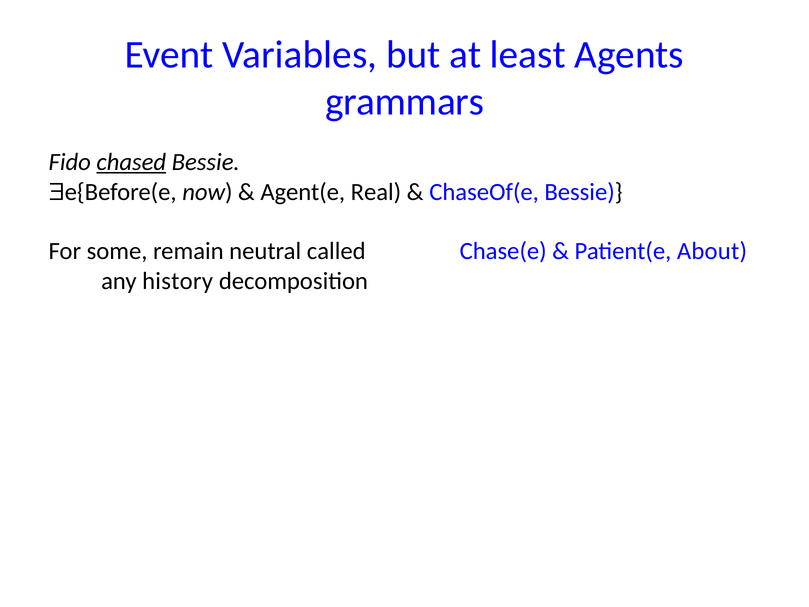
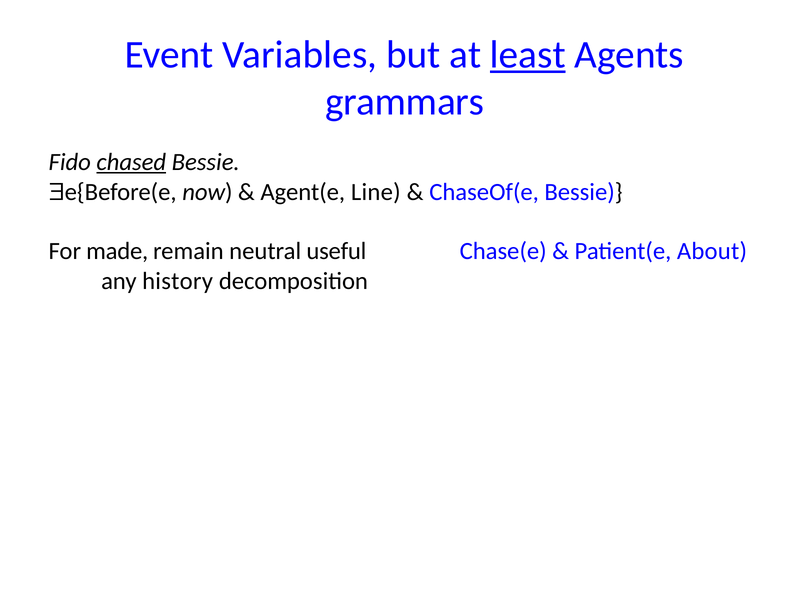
least underline: none -> present (528, 55)
Real: Real -> Line (376, 192)
some: some -> made (117, 251)
called: called -> useful (336, 251)
